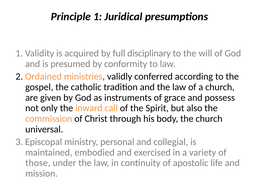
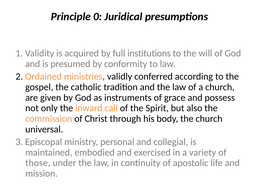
Principle 1: 1 -> 0 (98, 17)
disciplinary: disciplinary -> institutions (149, 53)
